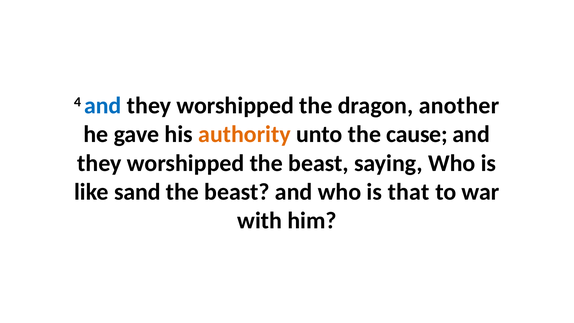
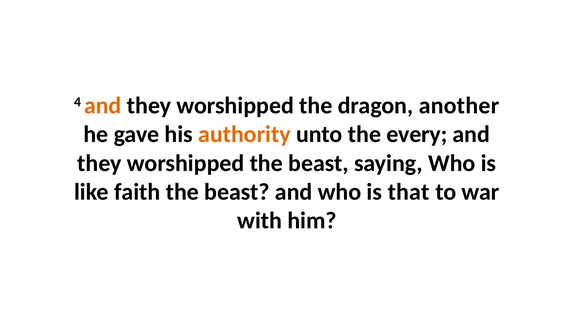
and colour: blue -> orange (103, 106)
cause: cause -> every (417, 134)
sand: sand -> faith (137, 192)
